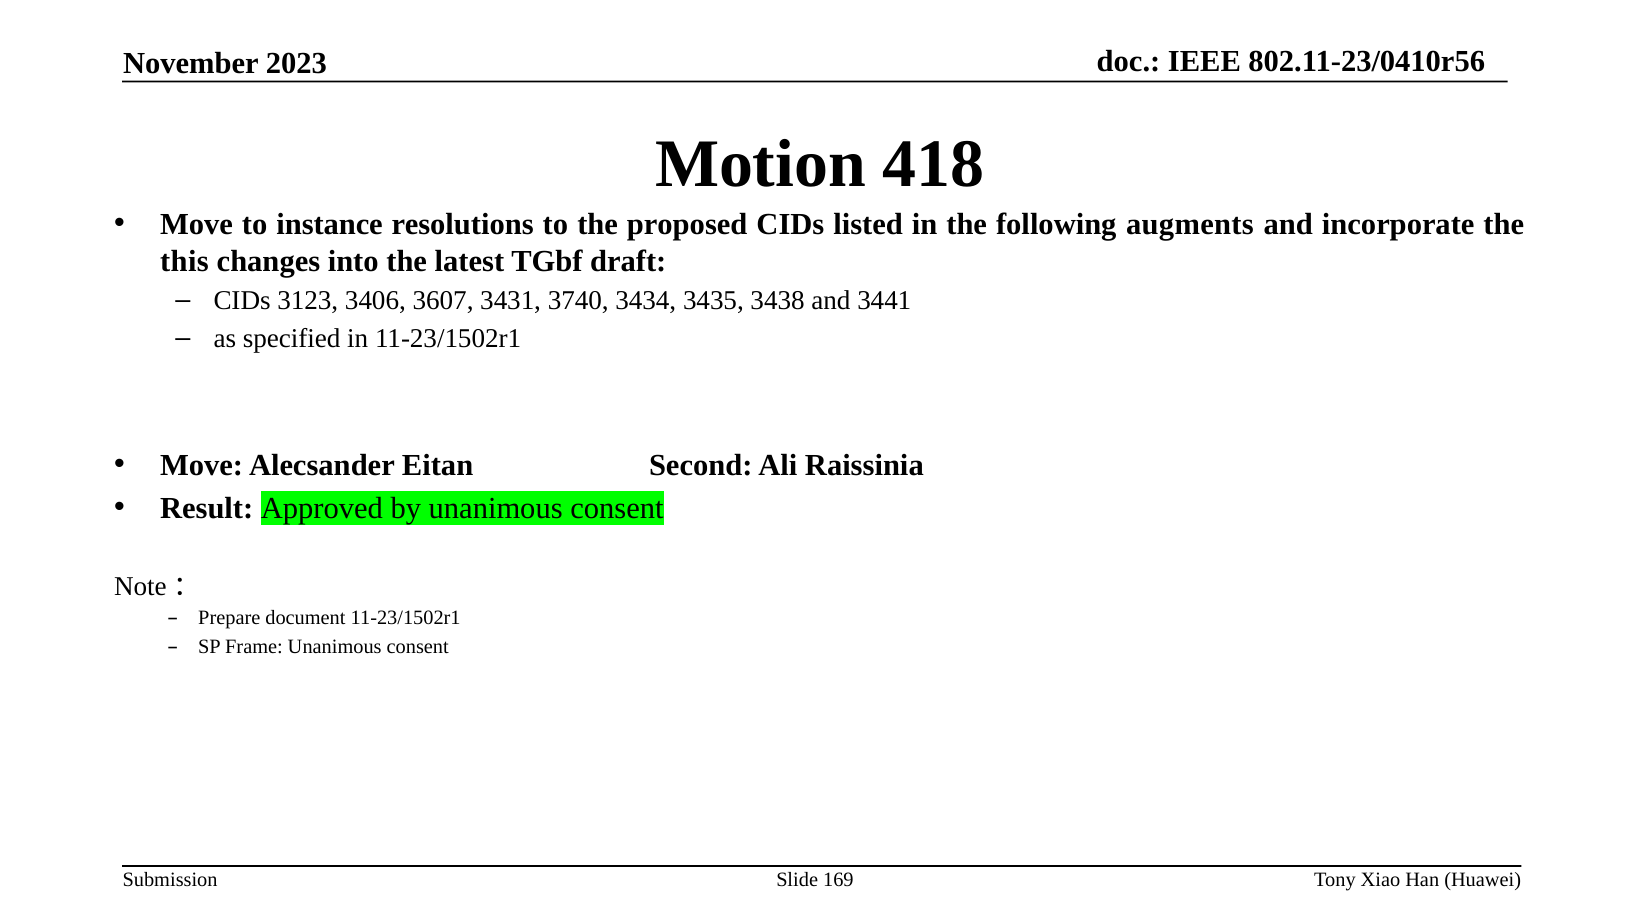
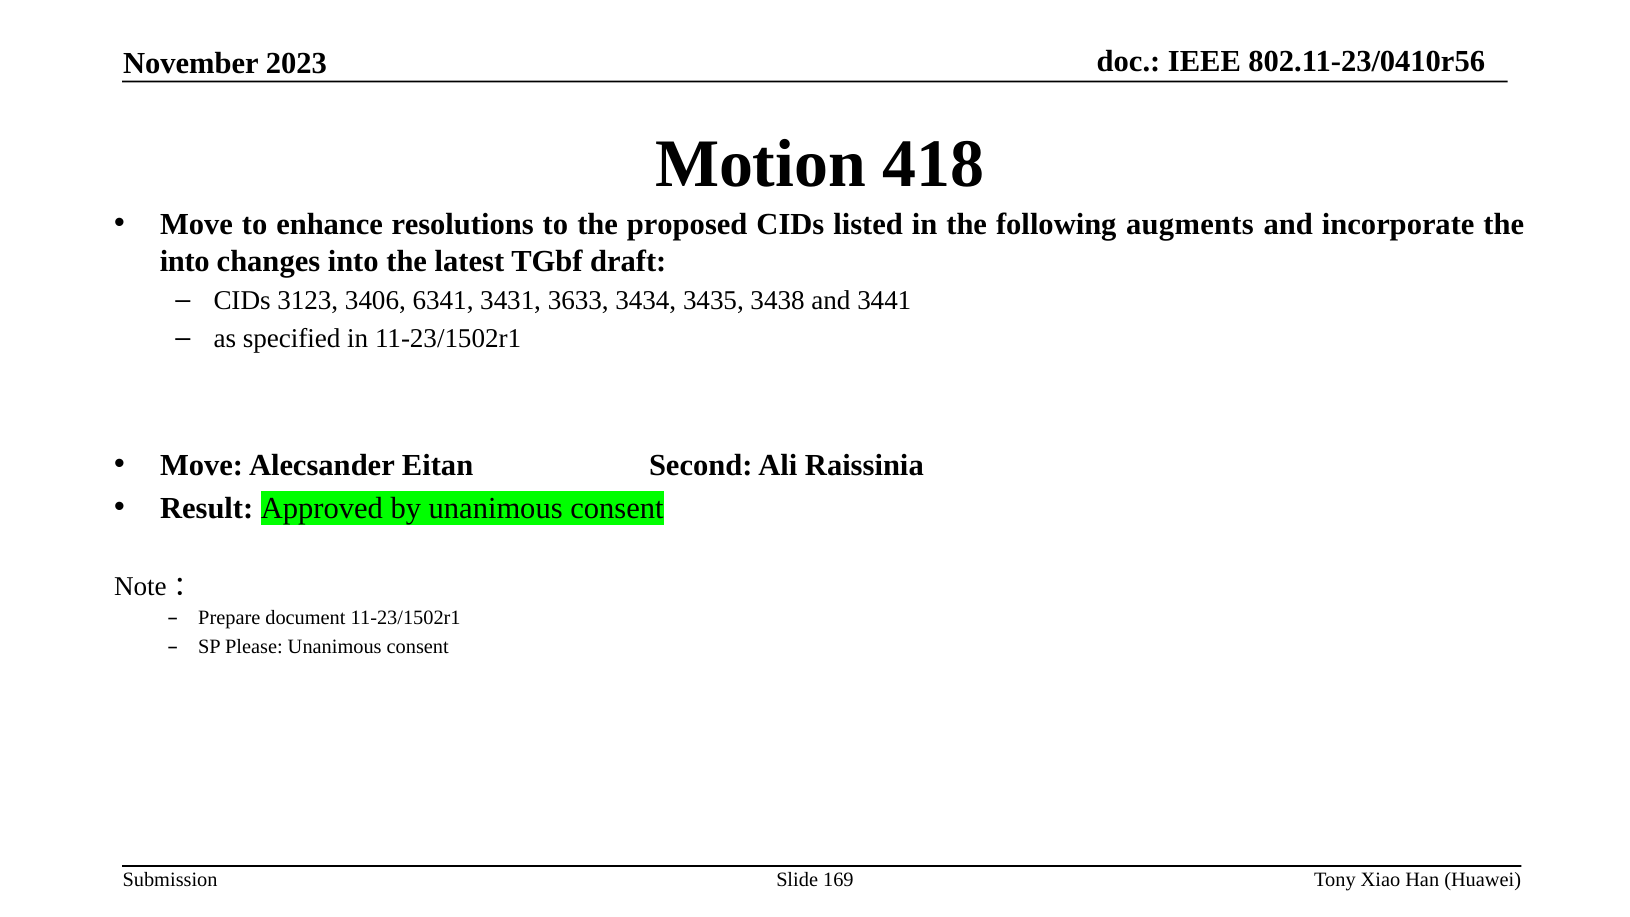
instance: instance -> enhance (330, 224)
this: this -> into (185, 261)
3607: 3607 -> 6341 (443, 301)
3740: 3740 -> 3633 (578, 301)
Frame: Frame -> Please (254, 647)
